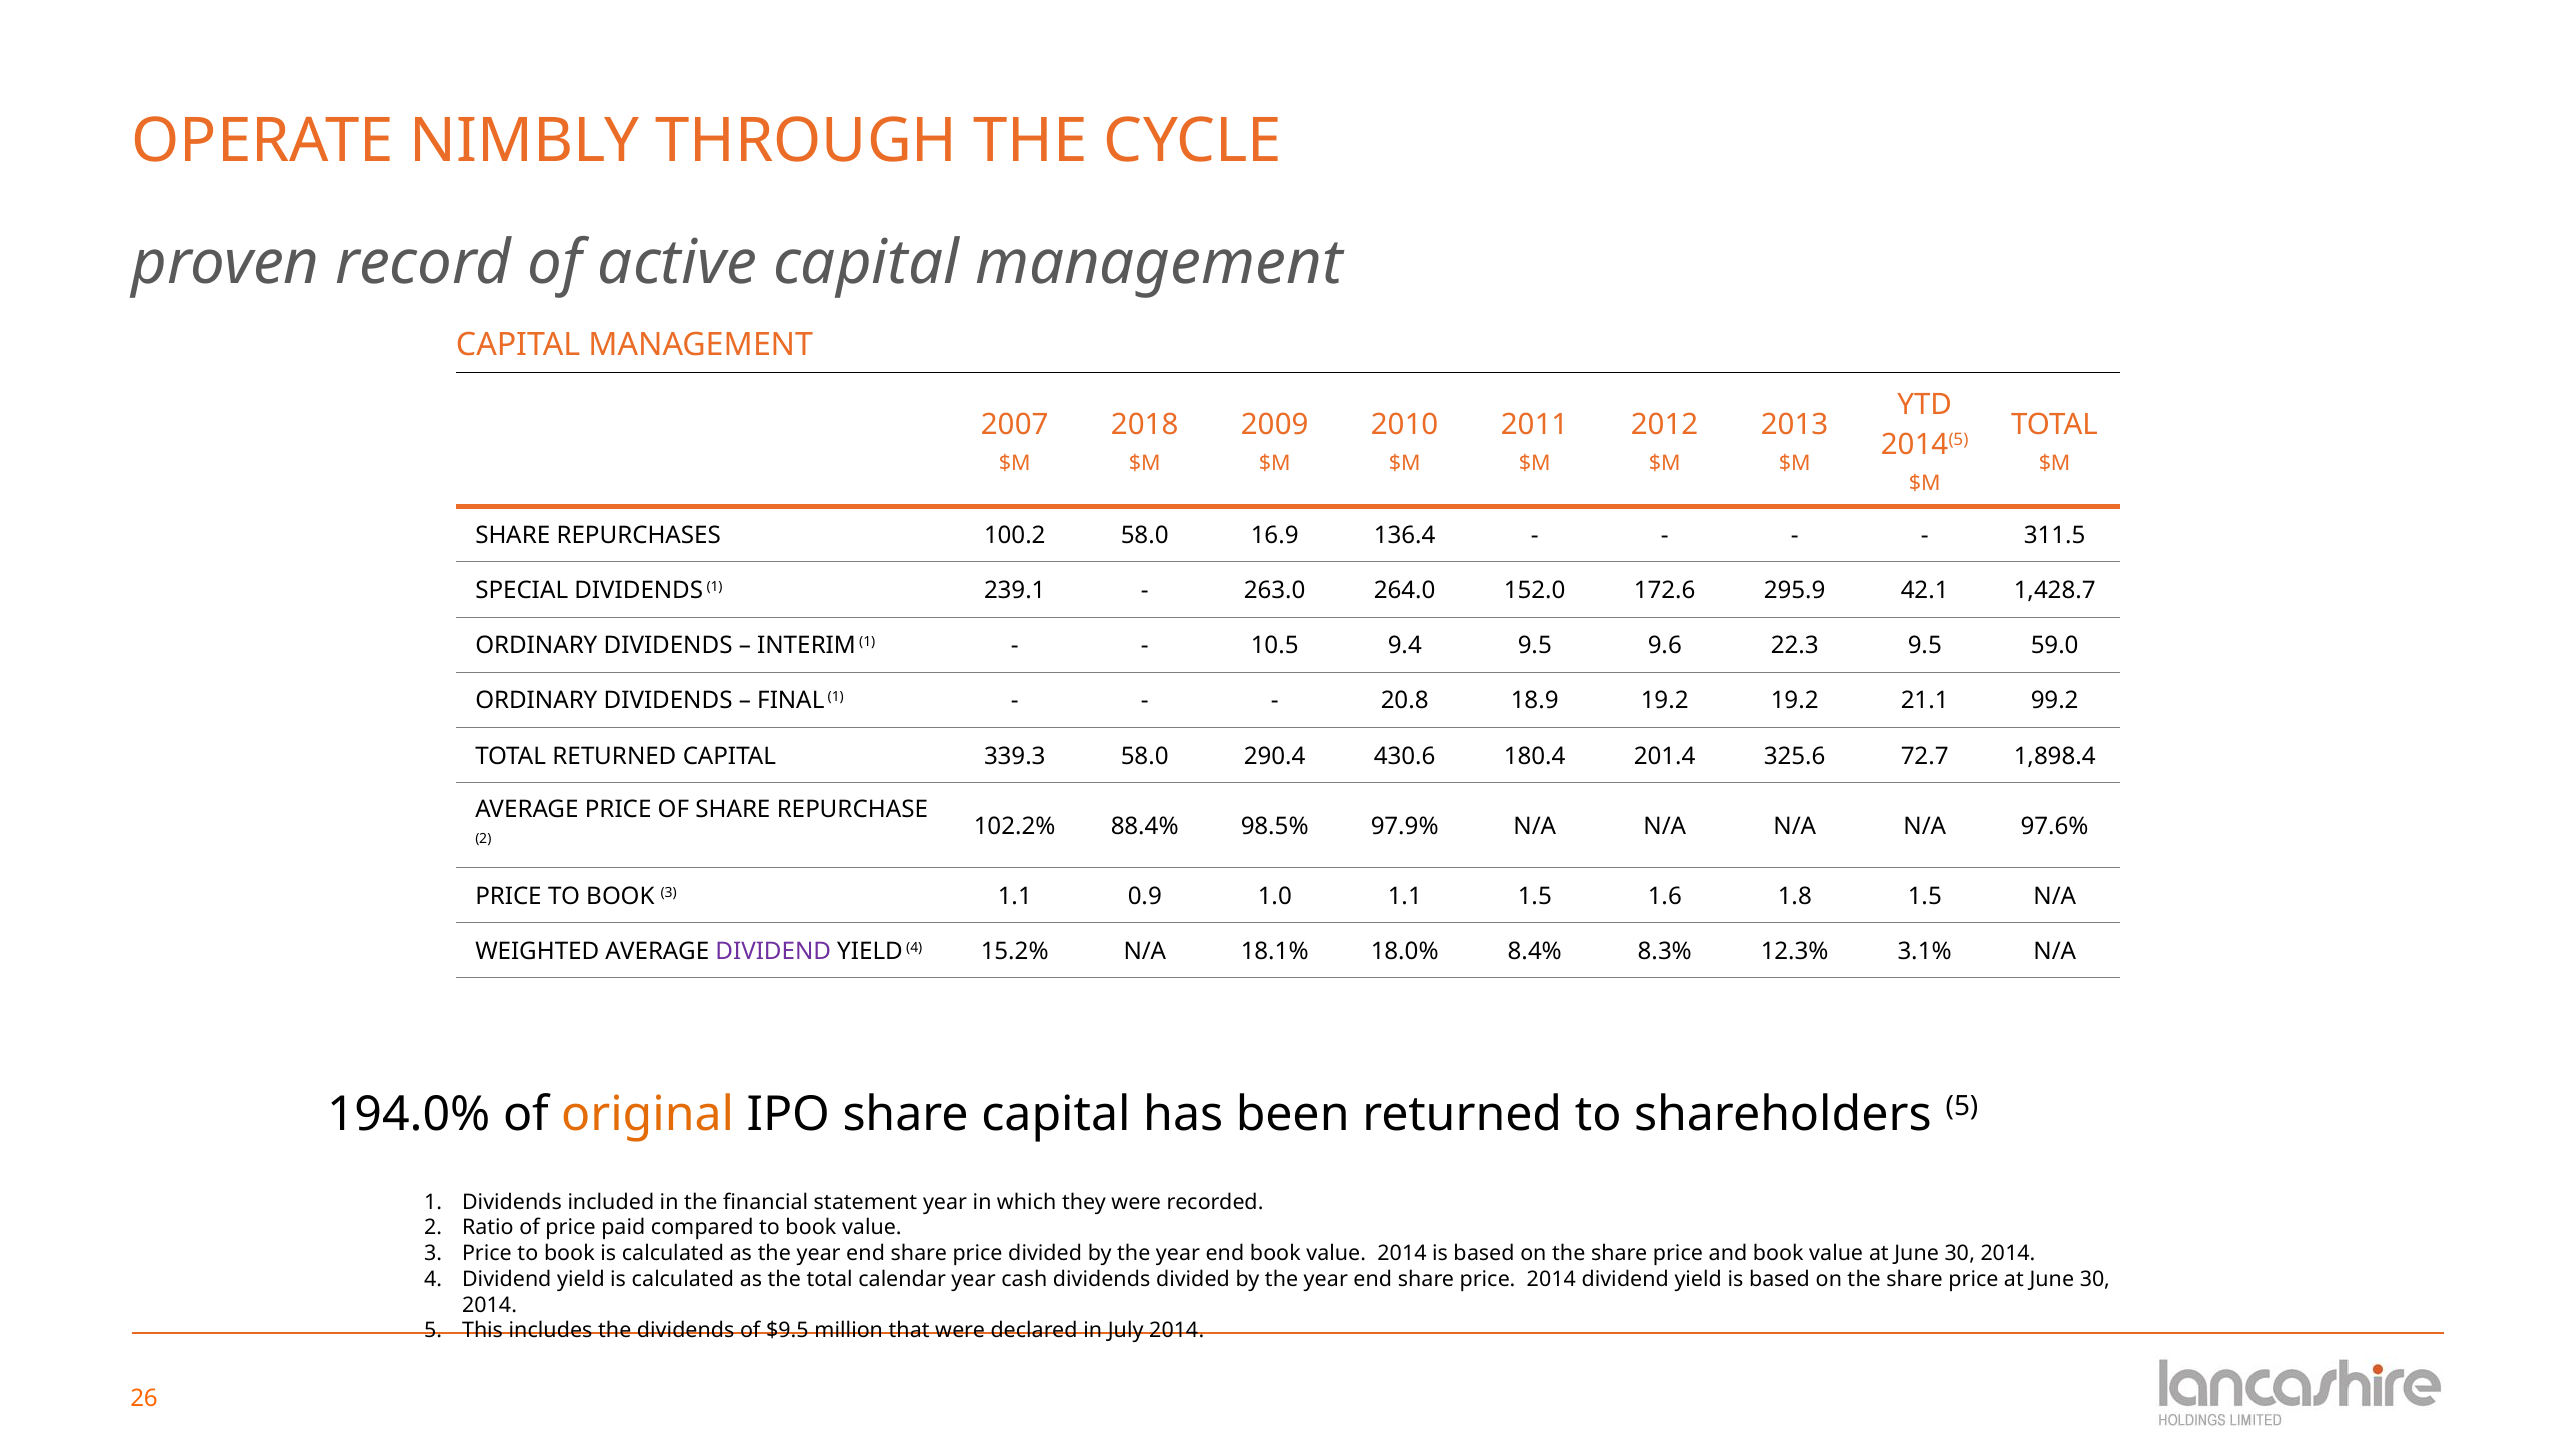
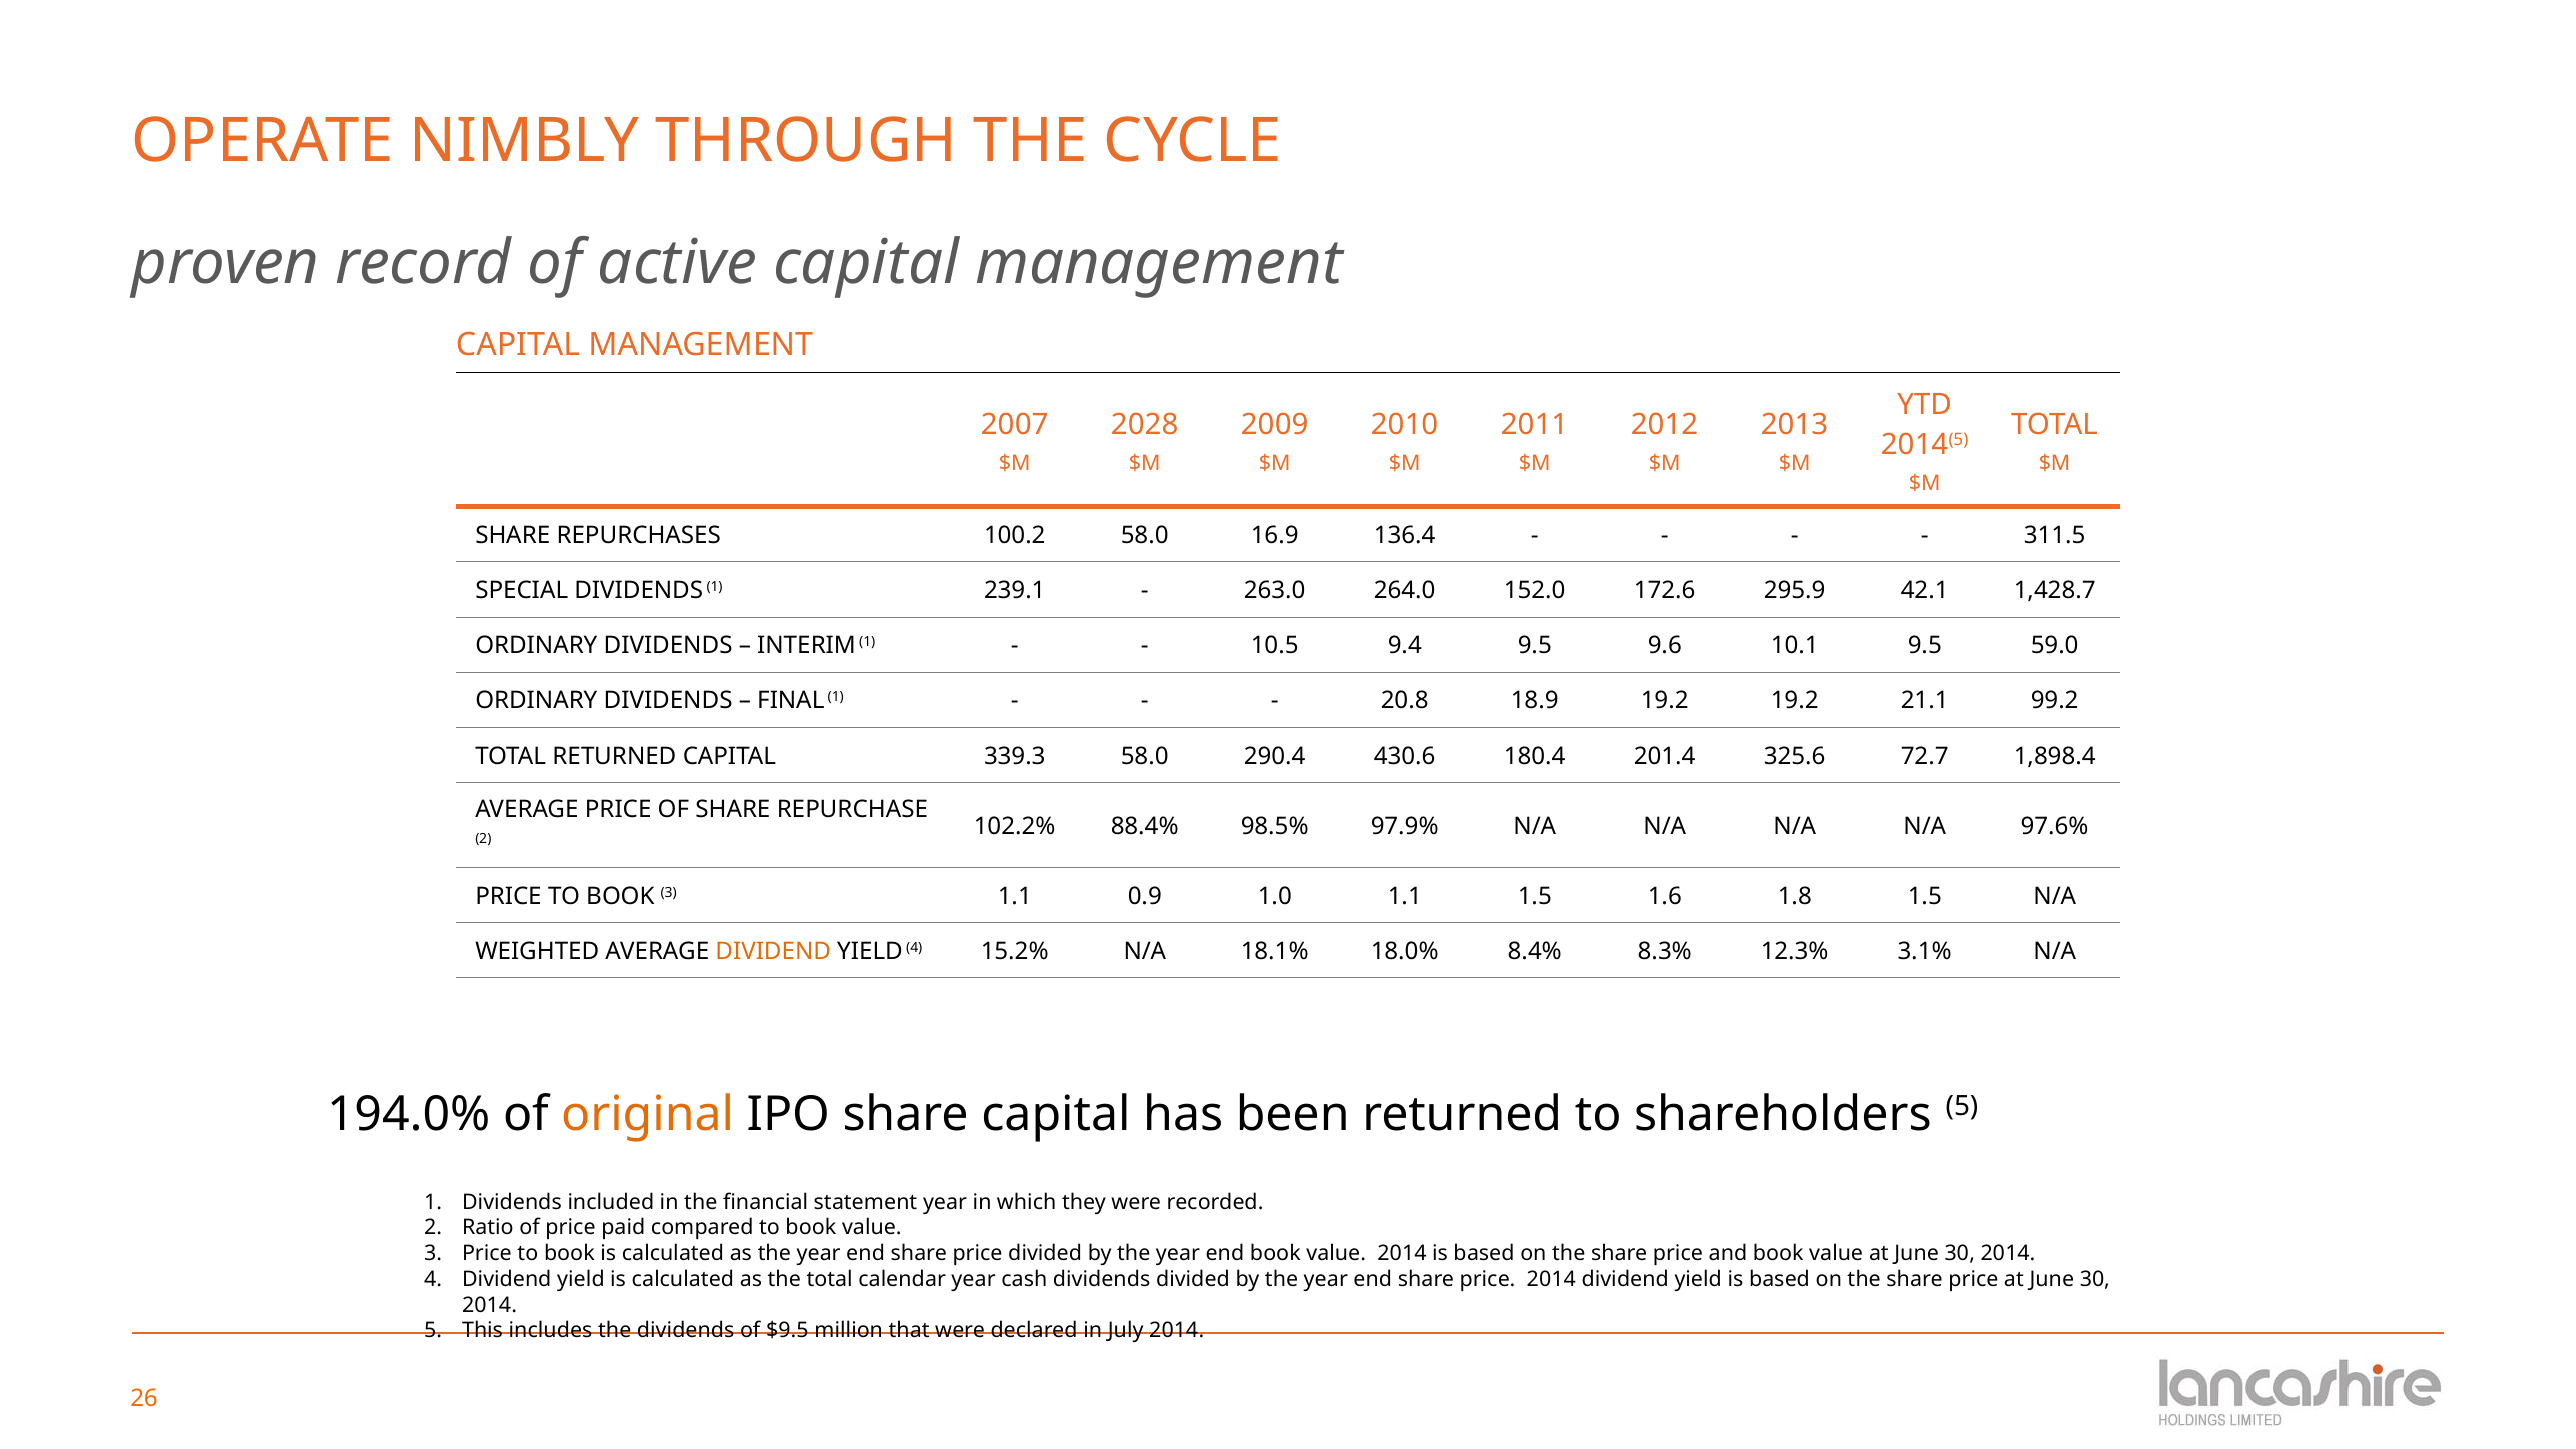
2018: 2018 -> 2028 (1145, 424)
22.3: 22.3 -> 10.1 (1795, 646)
DIVIDEND colour: purple -> orange (773, 951)
